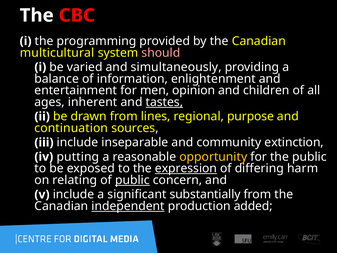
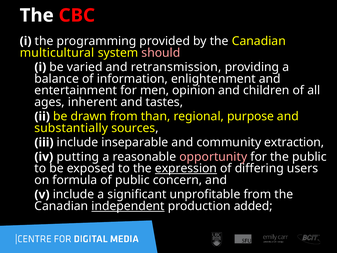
simultaneously: simultaneously -> retransmission (176, 67)
tastes underline: present -> none (164, 102)
lines: lines -> than (156, 116)
continuation: continuation -> substantially (71, 128)
extinction: extinction -> extraction (294, 142)
opportunity colour: yellow -> pink (213, 157)
harm: harm -> users (303, 168)
relating: relating -> formula (75, 180)
public underline: present -> none (132, 180)
substantially: substantially -> unprofitable (205, 194)
